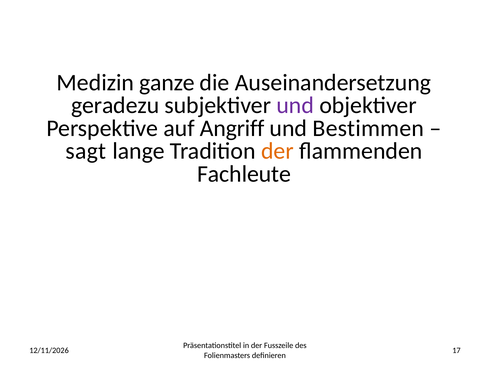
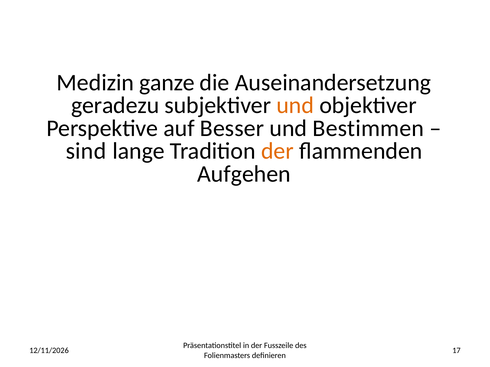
und colour: purple -> orange (295, 105)
Angriff: Angriff -> Besser (232, 128)
sagt: sagt -> sind (86, 151)
Fachleute: Fachleute -> Aufgehen (244, 174)
